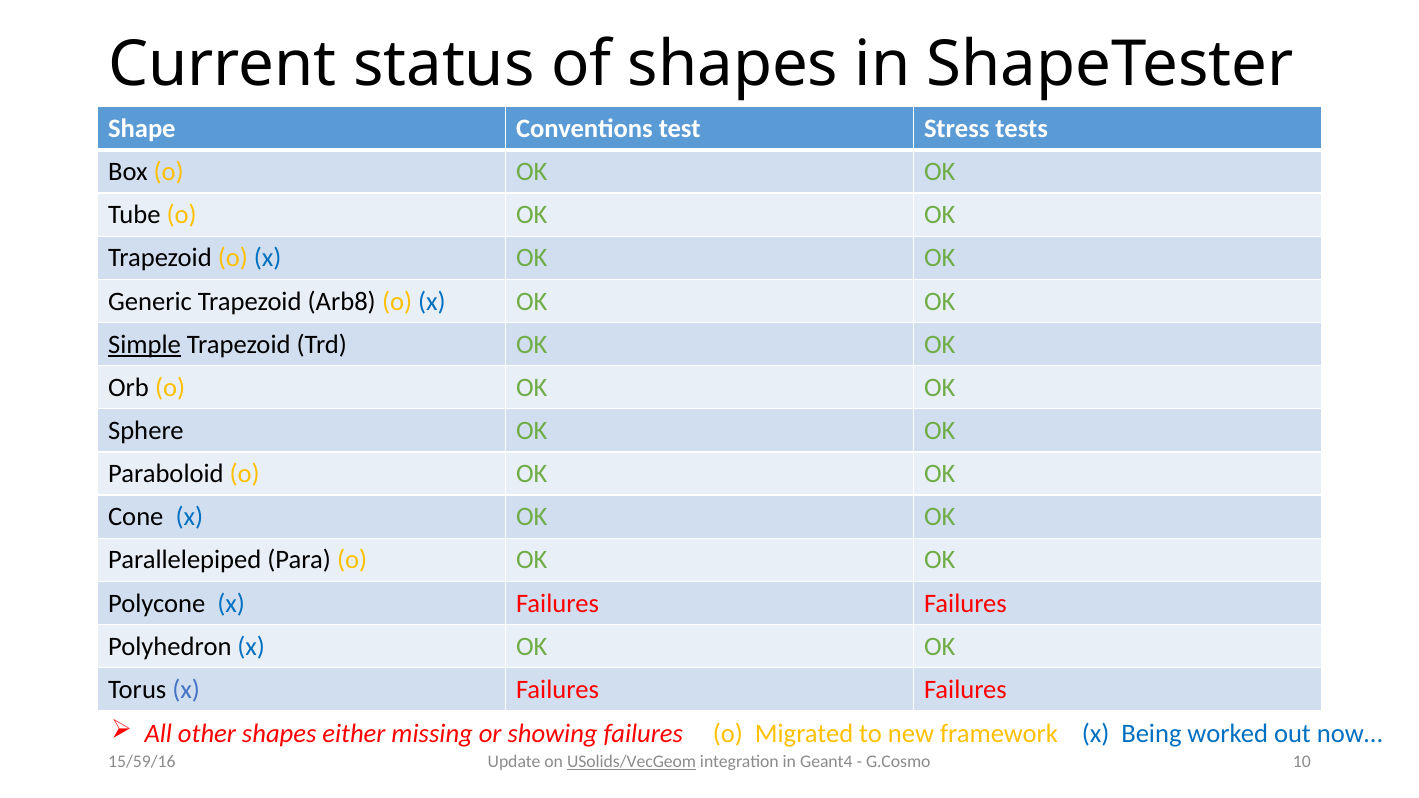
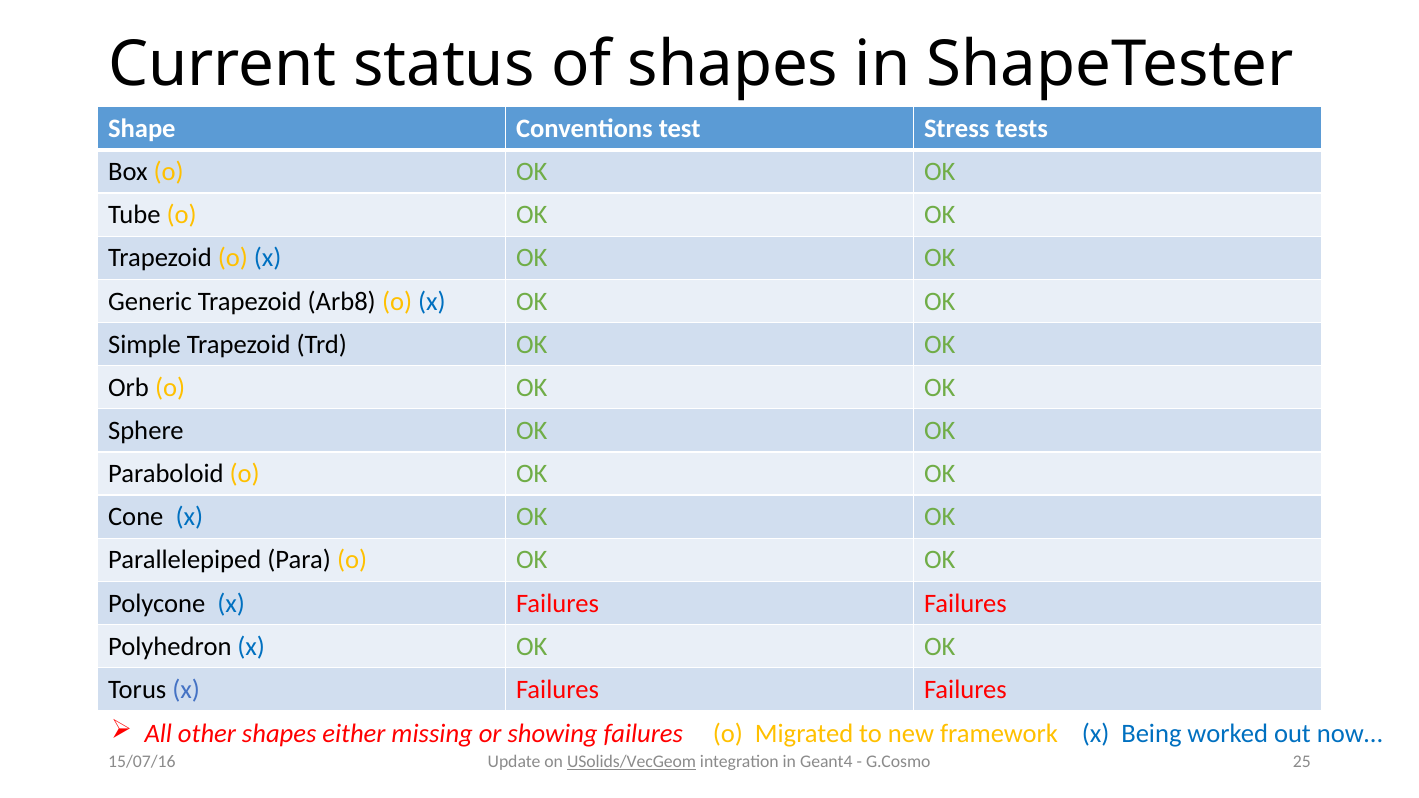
Simple underline: present -> none (145, 344)
10: 10 -> 25 (1302, 762)
15/59/16: 15/59/16 -> 15/07/16 (142, 762)
